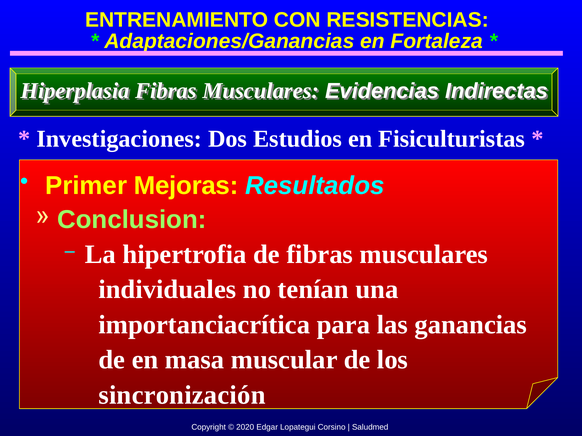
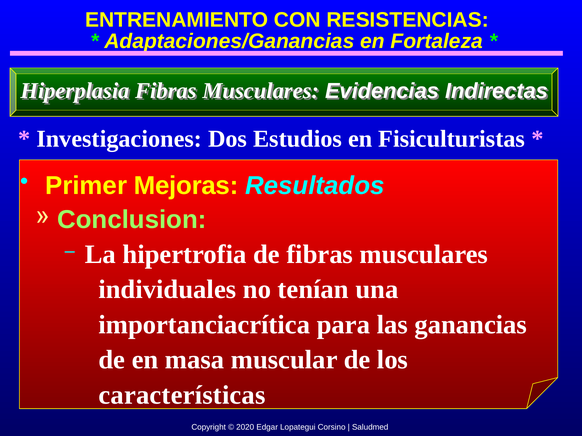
sincronización: sincronización -> características (182, 395)
